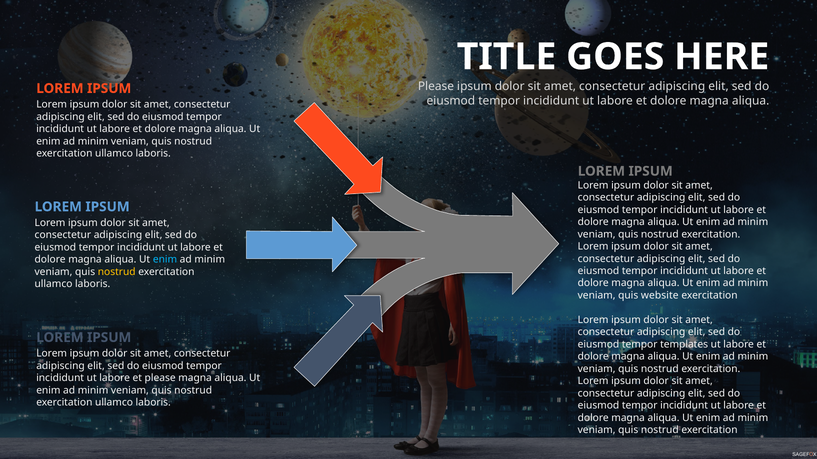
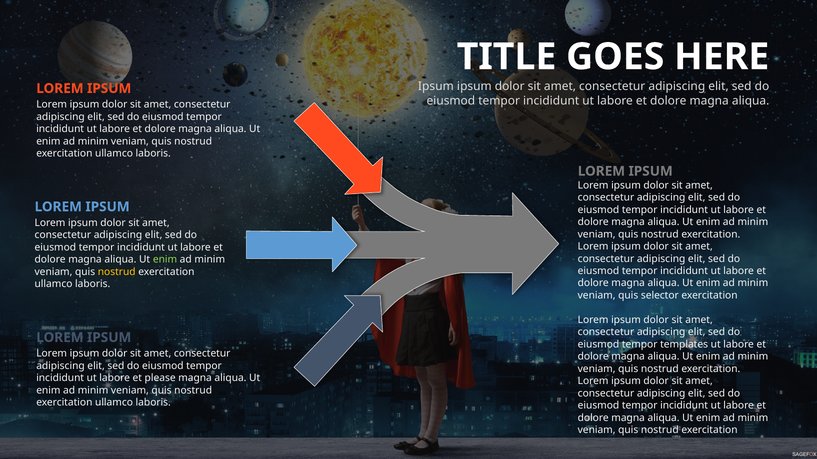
Please: Please -> Ipsum (436, 87)
enim colour: light blue -> light green (165, 260)
website: website -> selector (660, 296)
